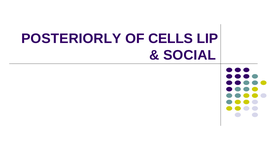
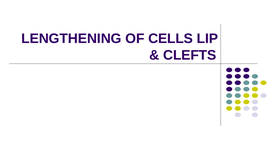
POSTERIORLY: POSTERIORLY -> LENGTHENING (71, 39)
SOCIAL: SOCIAL -> CLEFTS (190, 55)
